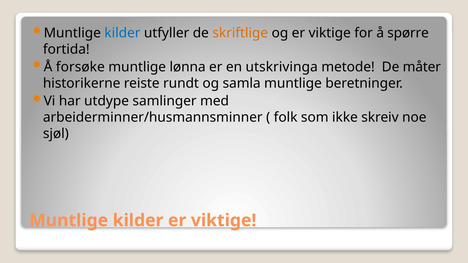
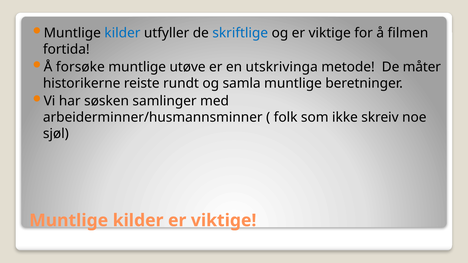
skriftlige colour: orange -> blue (240, 33)
spørre: spørre -> filmen (408, 33)
lønna: lønna -> utøve (188, 67)
utdype: utdype -> søsken (107, 101)
